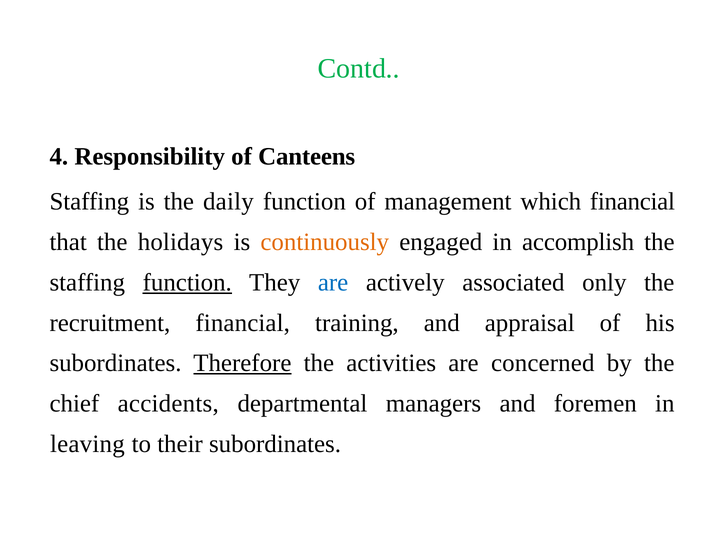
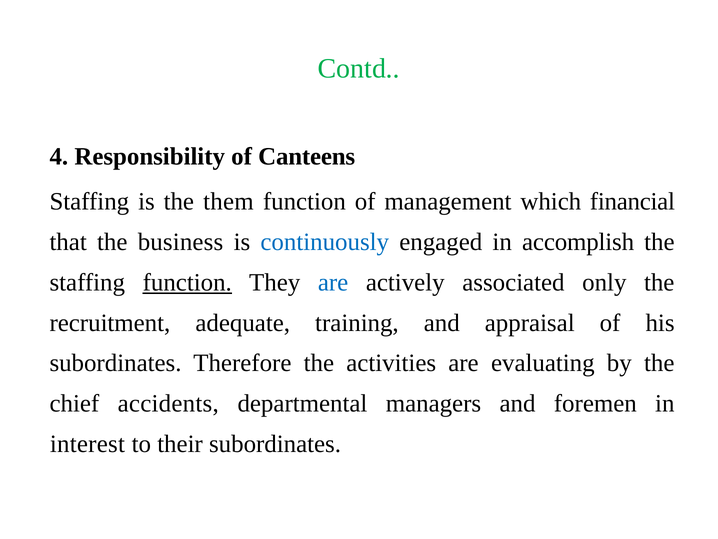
daily: daily -> them (228, 201)
holidays: holidays -> business (180, 242)
continuously colour: orange -> blue (325, 242)
recruitment financial: financial -> adequate (243, 323)
Therefore underline: present -> none (242, 363)
concerned: concerned -> evaluating (543, 363)
leaving: leaving -> interest (87, 444)
